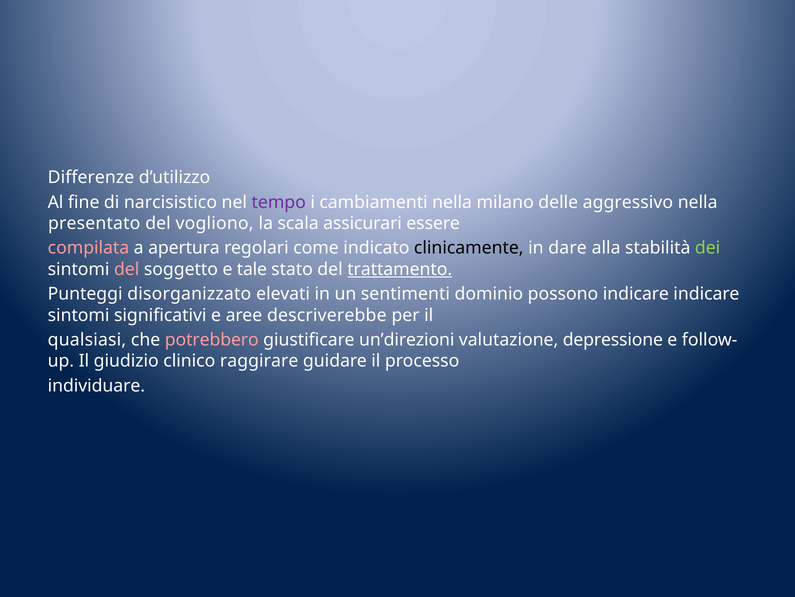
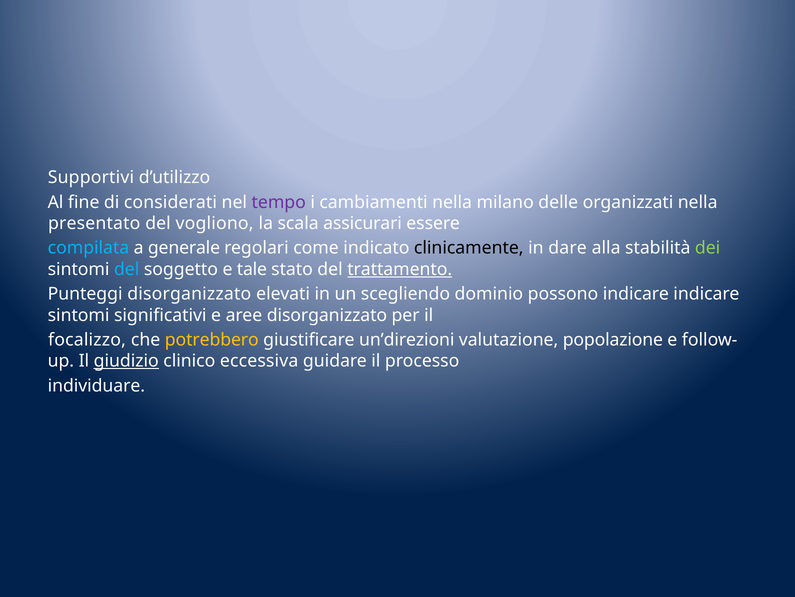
Differenze: Differenze -> Supportivi (91, 177)
narcisistico: narcisistico -> considerati (170, 202)
aggressivo: aggressivo -> organizzati (628, 202)
compilata colour: pink -> light blue (88, 248)
apertura: apertura -> generale (184, 248)
del colour: pink -> light blue (127, 269)
sentimenti: sentimenti -> scegliendo (405, 294)
aree descriverebbe: descriverebbe -> disorganizzato (327, 315)
qualsiasi: qualsiasi -> focalizzo (87, 339)
potrebbero colour: pink -> yellow (212, 339)
depressione: depressione -> popolazione (613, 339)
giudizio underline: none -> present (126, 361)
raggirare: raggirare -> eccessiva (259, 361)
